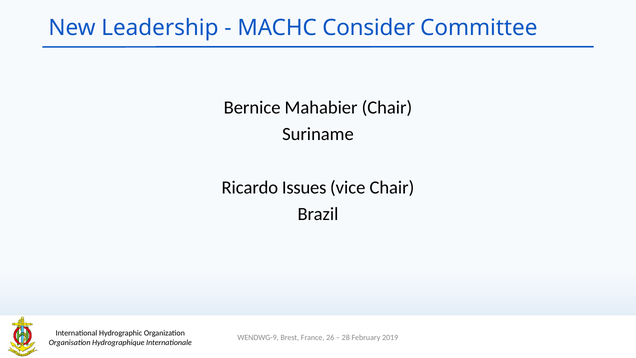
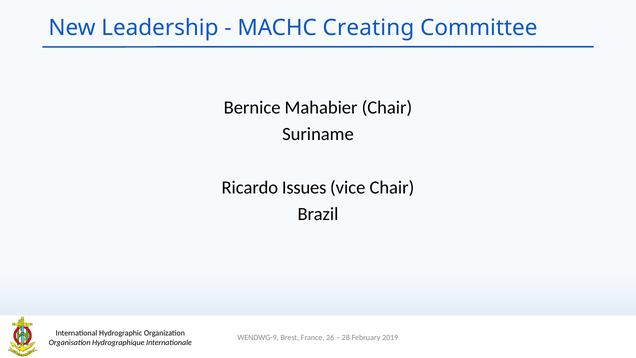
Consider: Consider -> Creating (368, 28)
